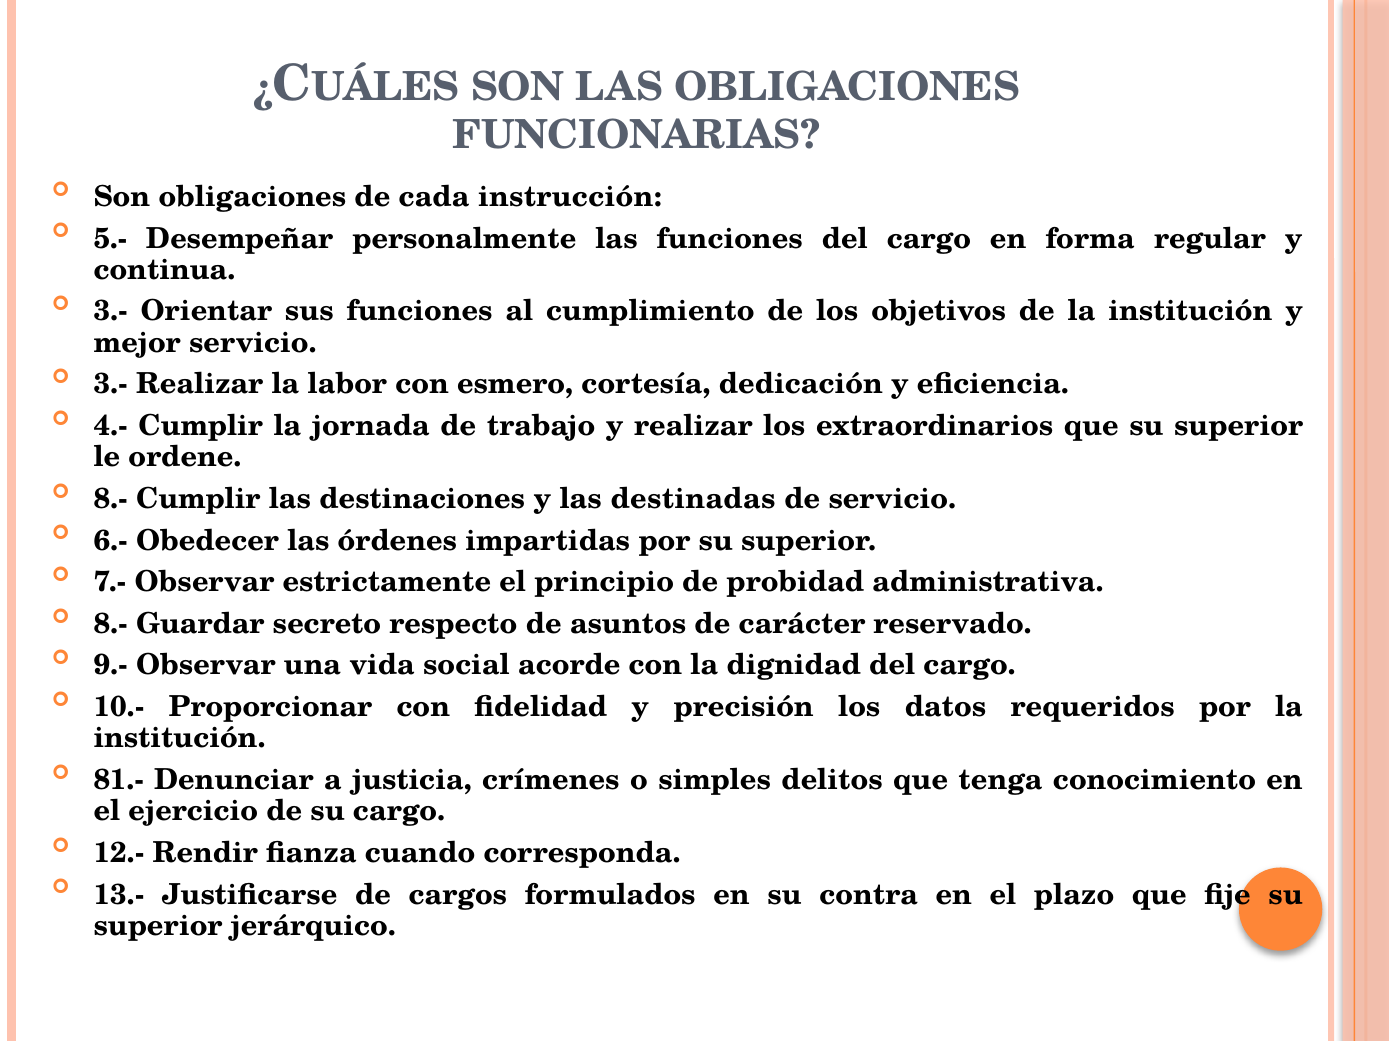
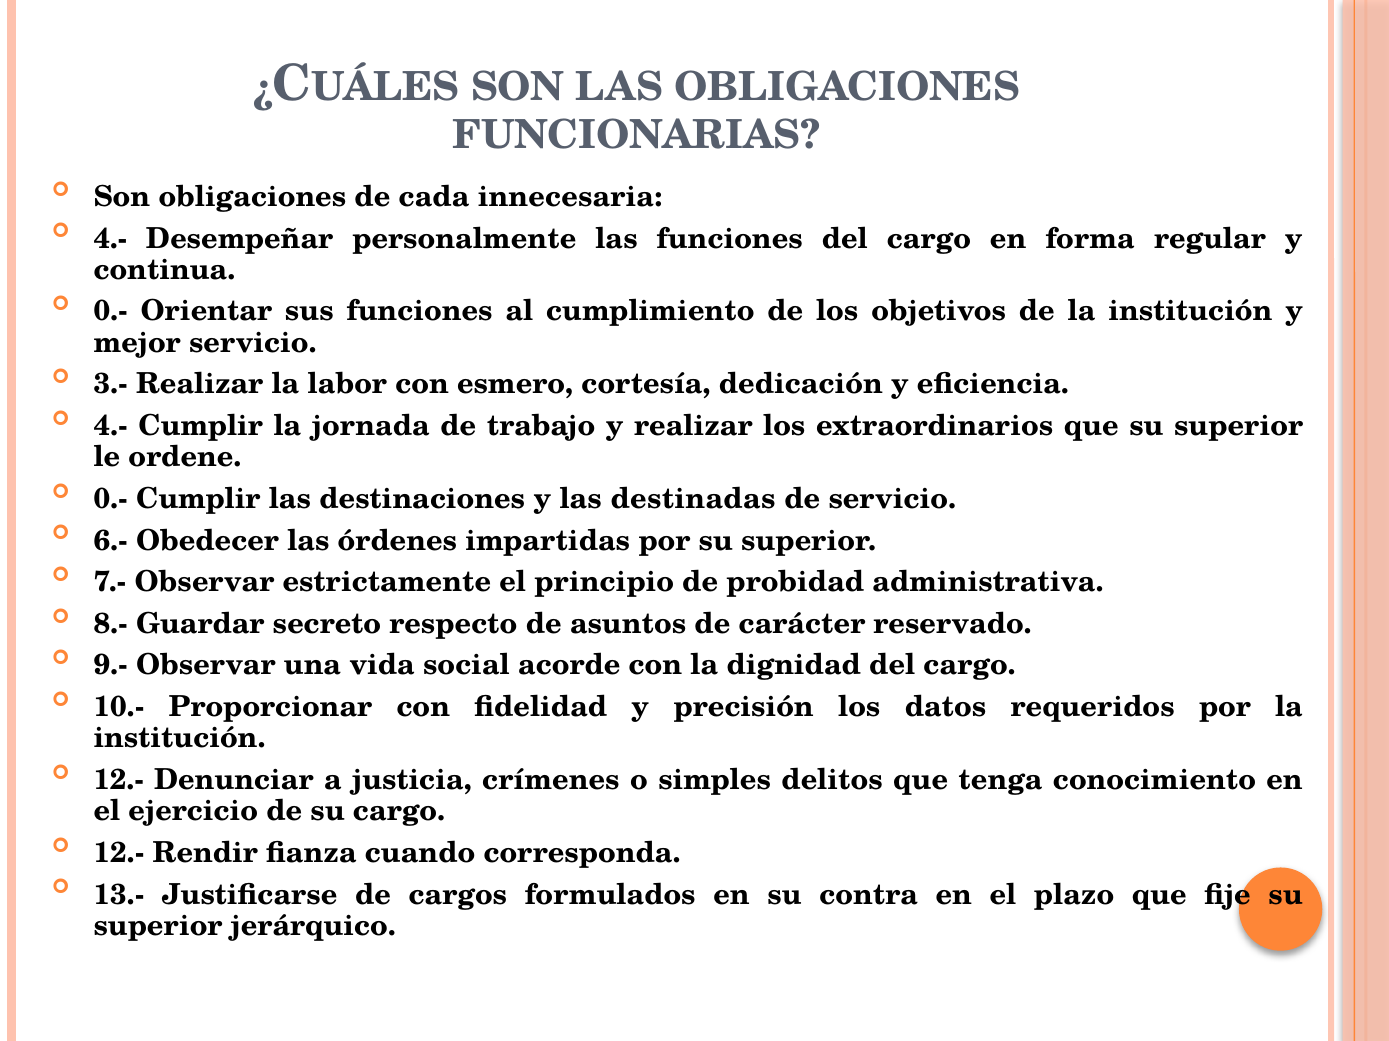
instrucción: instrucción -> innecesaria (570, 197)
5.-: 5.- -> 4.- (110, 239)
3.-: 3.- -> 0.- (111, 312)
8.-: 8.- -> 0.- (111, 499)
81.-: 81.- -> 12.- (119, 781)
